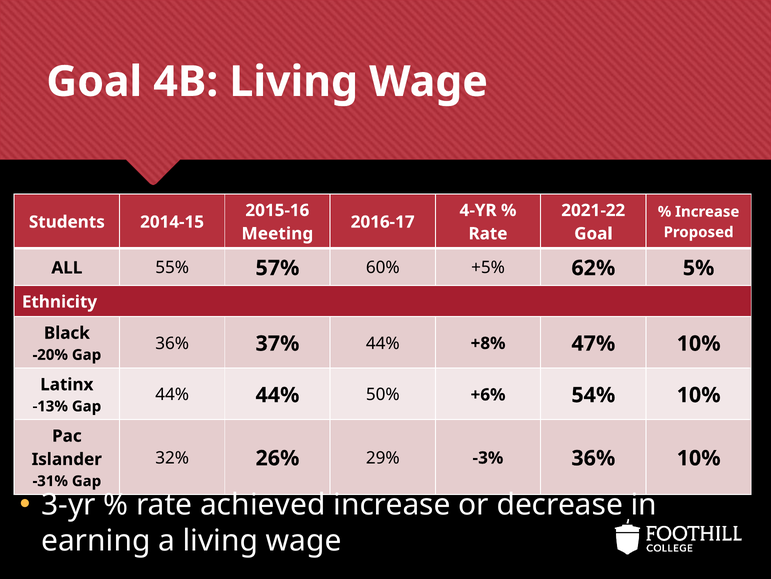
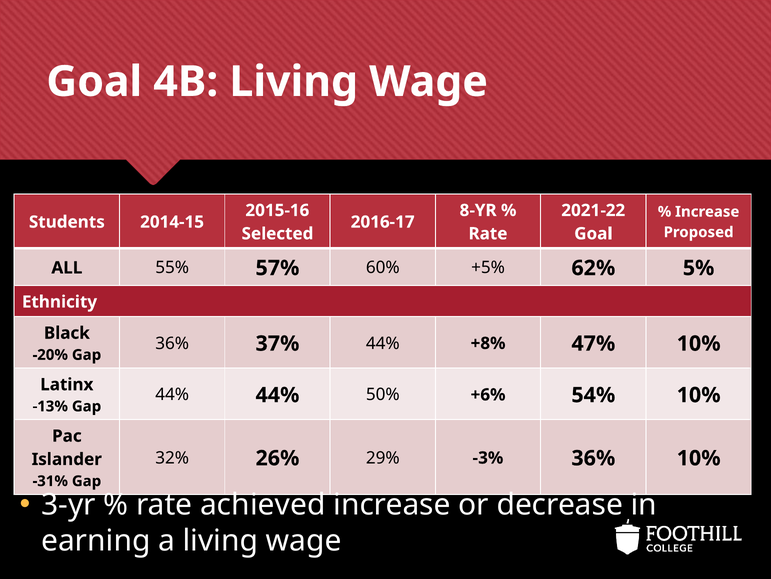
4-YR: 4-YR -> 8-YR (478, 210)
Meeting: Meeting -> Selected (277, 233)
